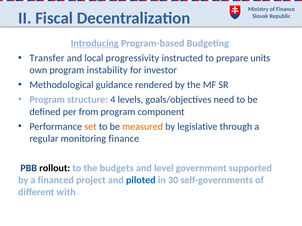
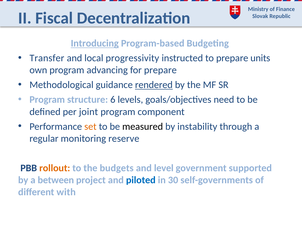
instability: instability -> advancing (107, 70)
for investor: investor -> prepare (160, 70)
rendered underline: none -> present (154, 85)
4: 4 -> 6 (113, 100)
from: from -> joint (88, 112)
measured colour: orange -> black (143, 127)
legislative: legislative -> instability (197, 127)
monitoring finance: finance -> reserve (124, 139)
rollout colour: black -> orange (55, 168)
financed: financed -> between (56, 180)
